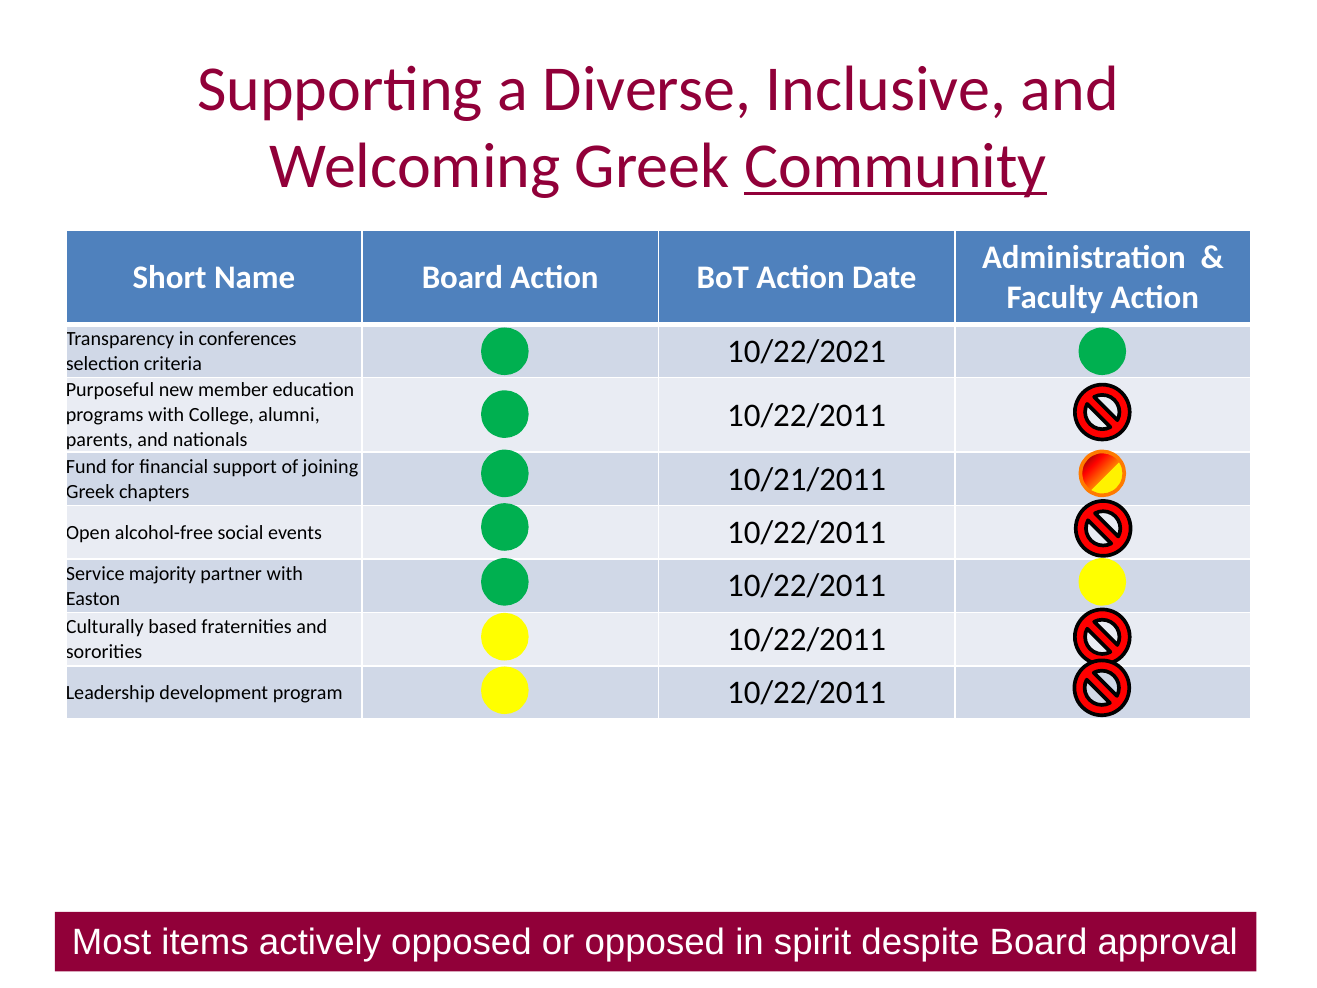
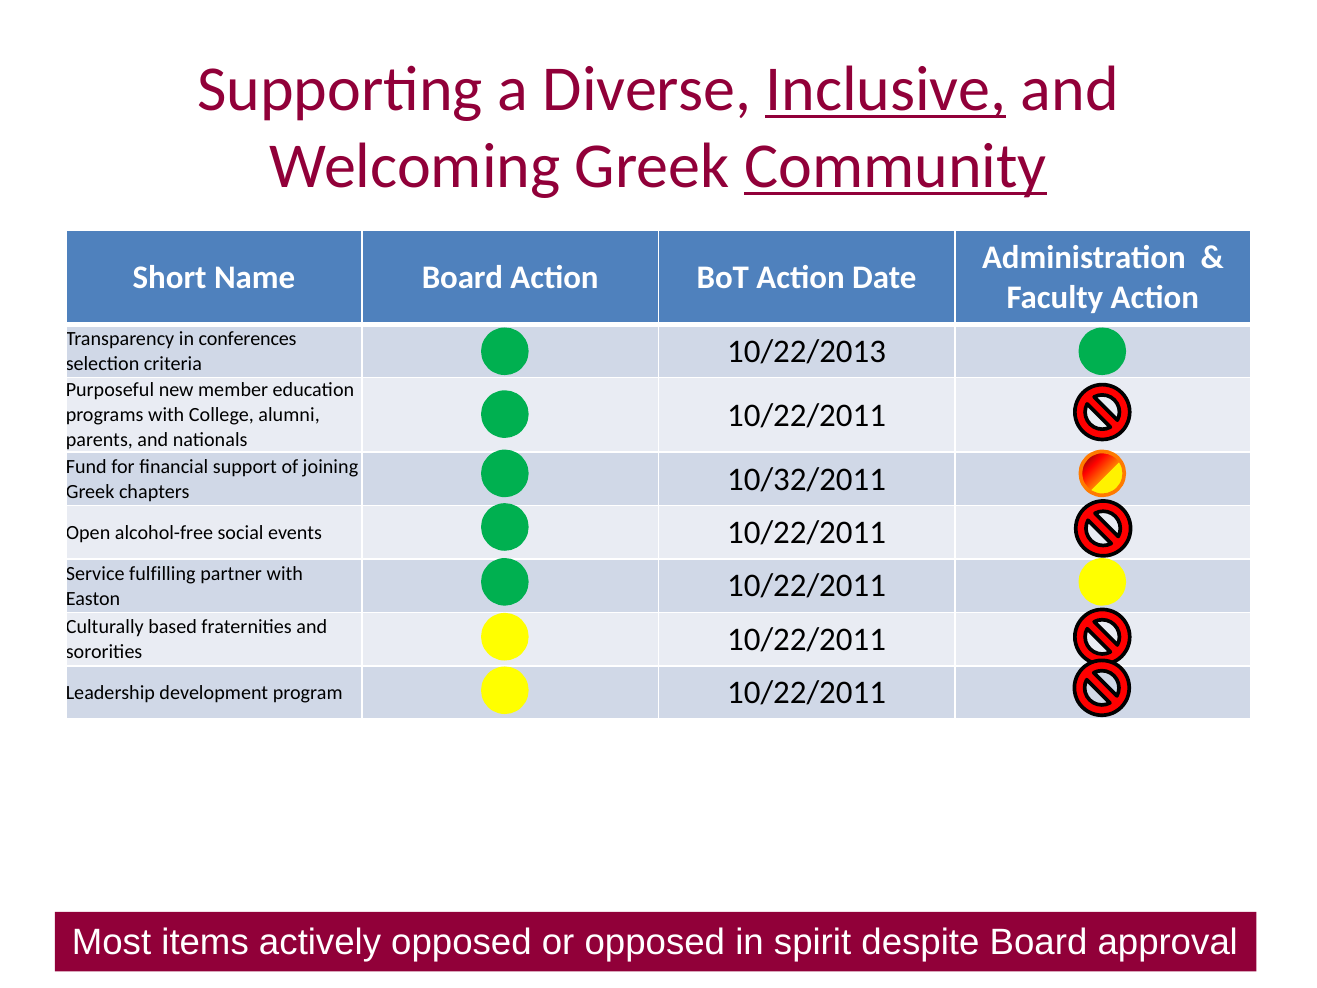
Inclusive underline: none -> present (886, 89)
10/22/2021: 10/22/2021 -> 10/22/2013 (807, 351)
10/21/2011: 10/21/2011 -> 10/32/2011 (807, 479)
majority: majority -> fulfilling (162, 573)
